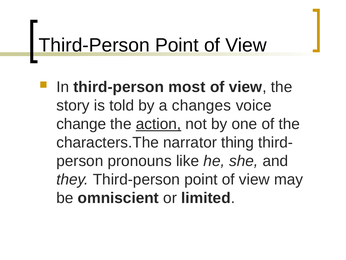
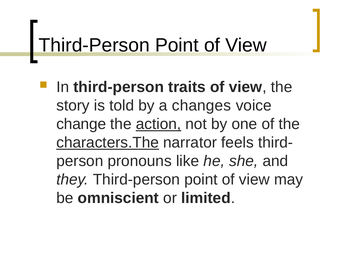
most: most -> traits (187, 87)
characters.The underline: none -> present (108, 142)
thing: thing -> feels (237, 142)
